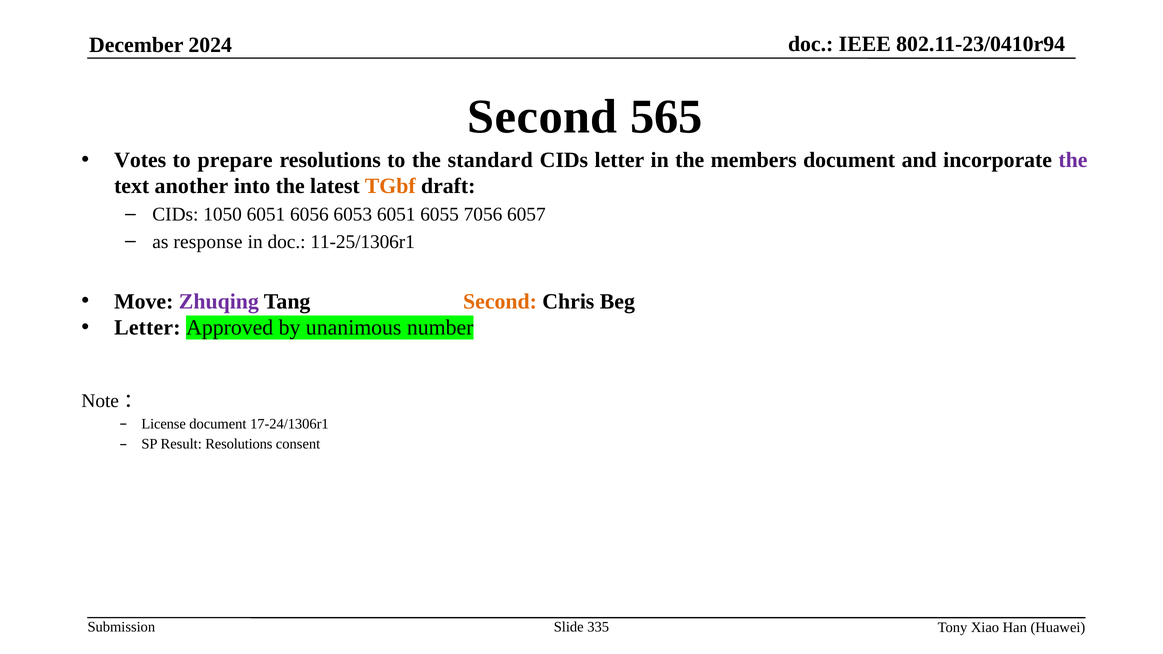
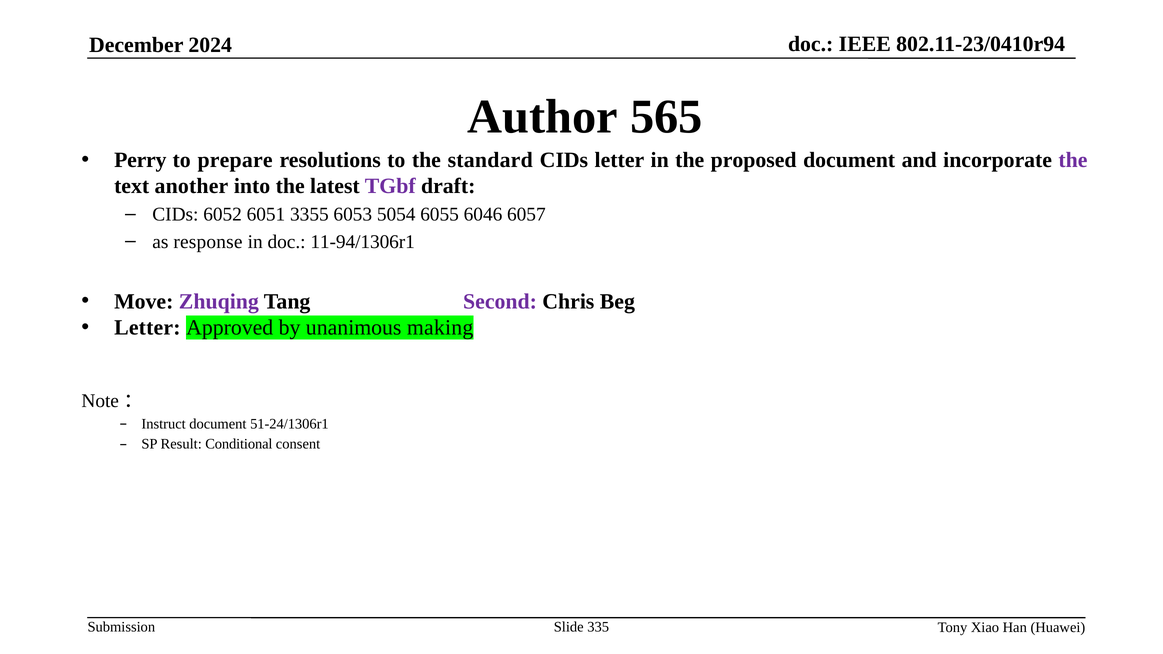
Second: Second -> Author (543, 117)
Votes: Votes -> Perry (140, 160)
members: members -> proposed (754, 160)
TGbf colour: orange -> purple (390, 186)
1050: 1050 -> 6052 (223, 215)
6056: 6056 -> 3355 (309, 215)
6053 6051: 6051 -> 5054 (396, 215)
7056: 7056 -> 6046 (483, 215)
11-25/1306r1: 11-25/1306r1 -> 11-94/1306r1 (363, 242)
Second colour: orange -> purple (500, 302)
number: number -> making (440, 328)
License: License -> Instruct (164, 424)
17-24/1306r1: 17-24/1306r1 -> 51-24/1306r1 (289, 424)
Result Resolutions: Resolutions -> Conditional (239, 444)
